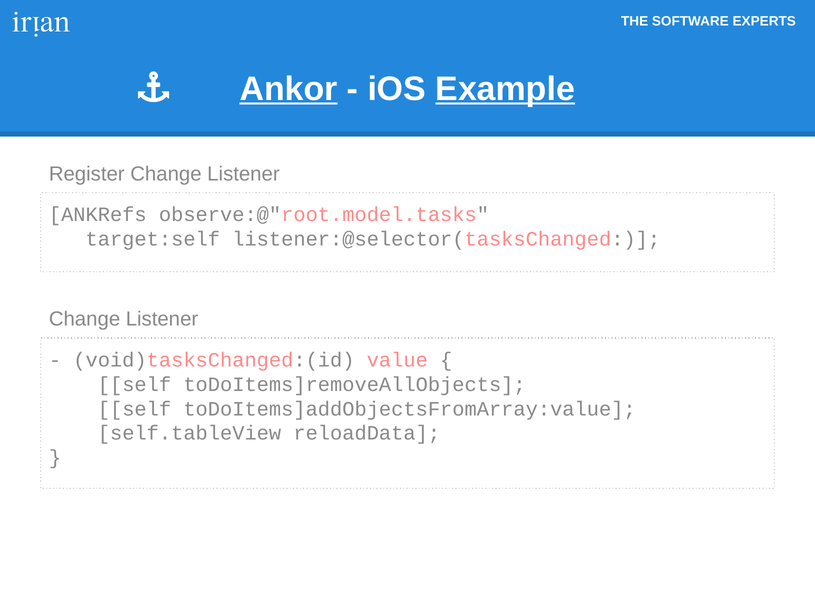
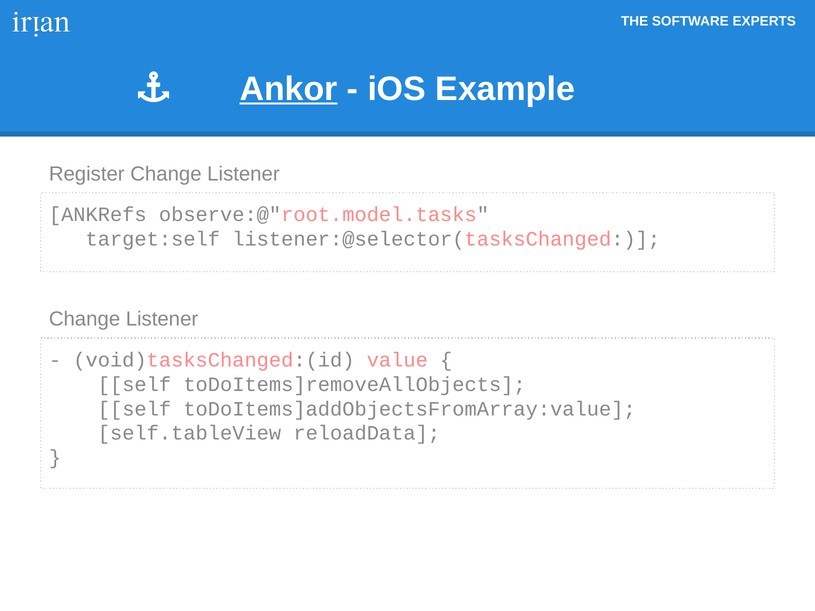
Example underline: present -> none (505, 89)
